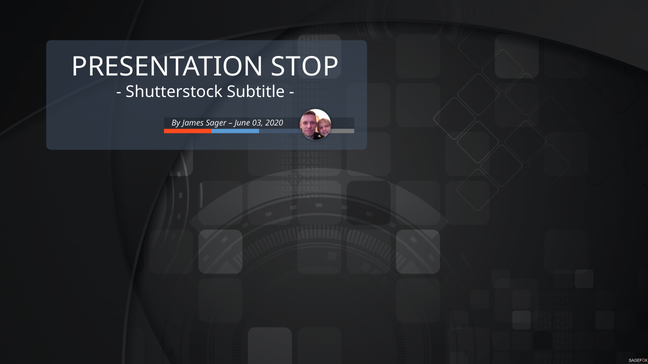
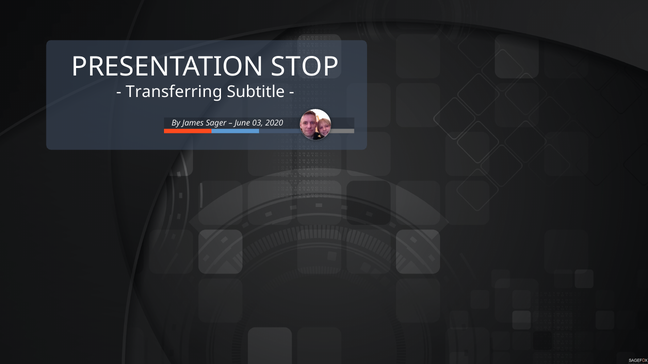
Shutterstock: Shutterstock -> Transferring (174, 92)
